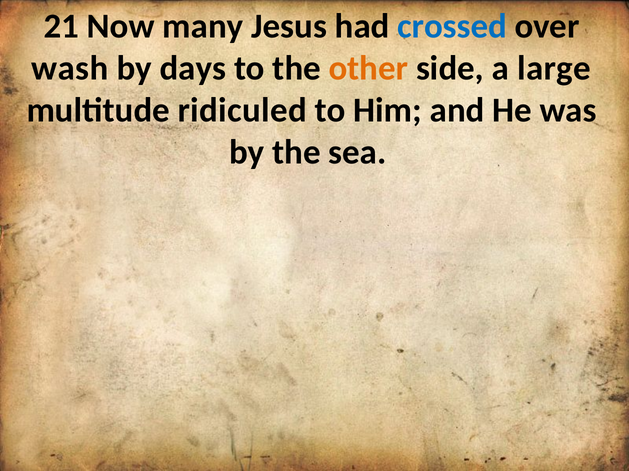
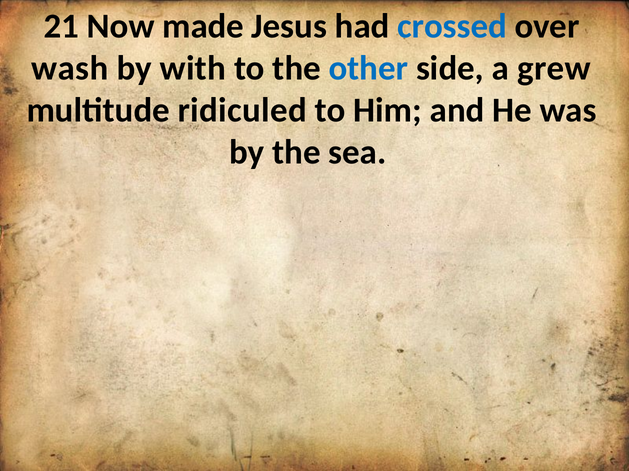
many: many -> made (203, 26)
days: days -> with (193, 68)
other colour: orange -> blue (368, 68)
large: large -> grew (554, 68)
